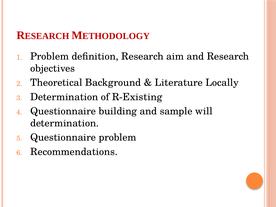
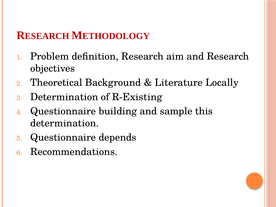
will: will -> this (204, 111)
Questionnaire problem: problem -> depends (118, 137)
